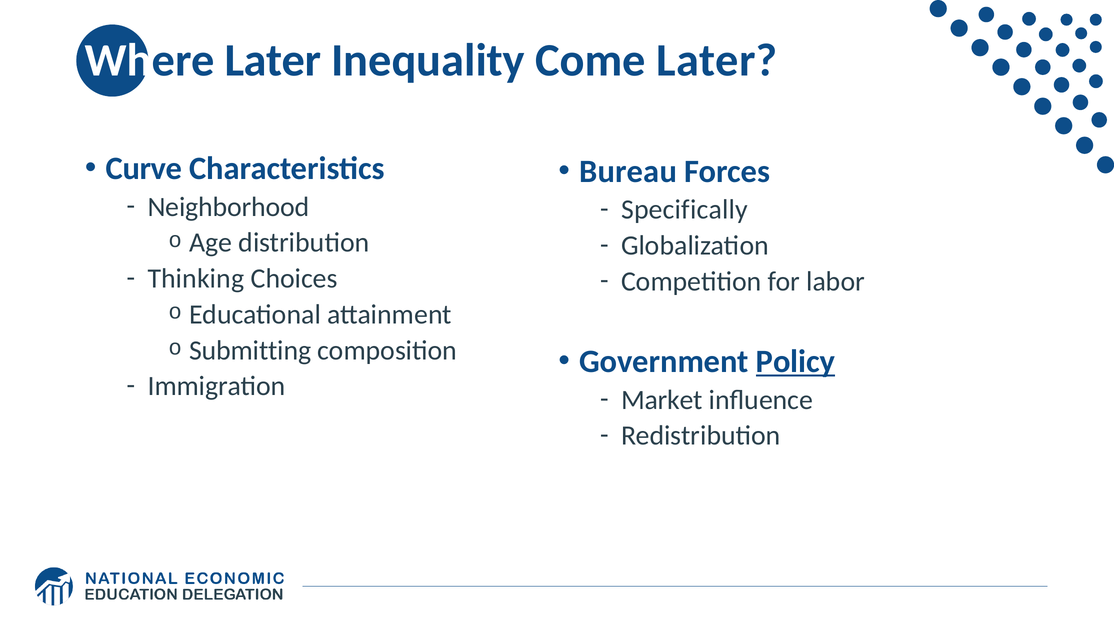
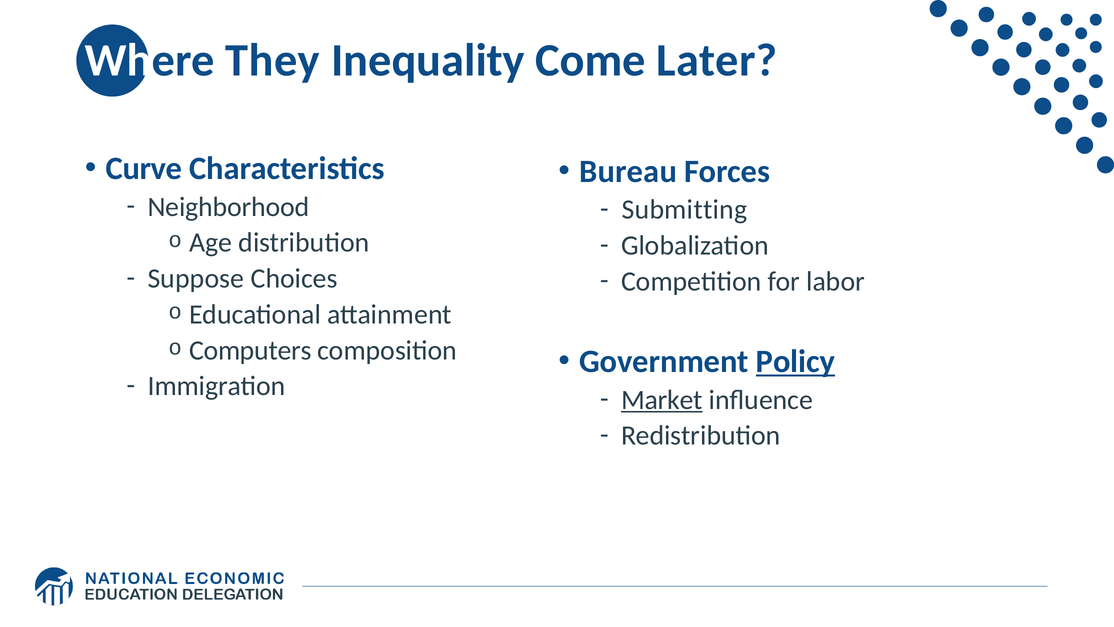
Where Later: Later -> They (273, 60)
Specifically: Specifically -> Submitting (685, 210)
Thinking: Thinking -> Suppose (196, 278)
Submitting: Submitting -> Computers (250, 350)
Market underline: none -> present (662, 400)
